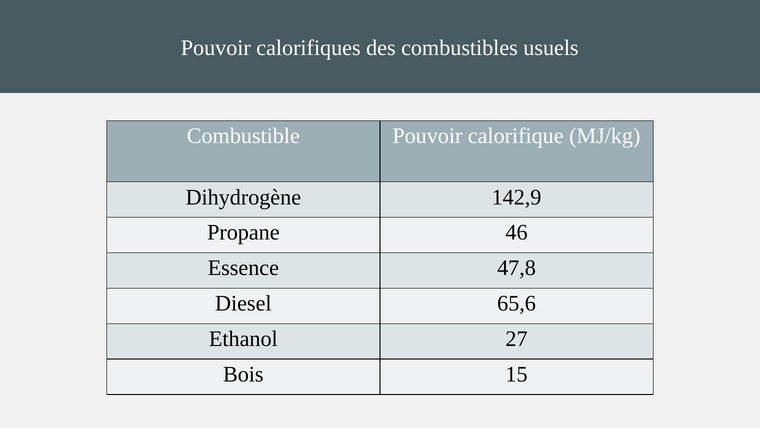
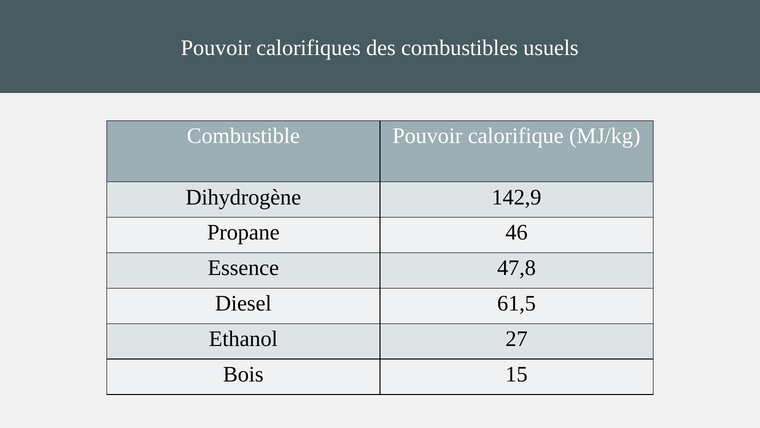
65,6: 65,6 -> 61,5 (517, 303)
